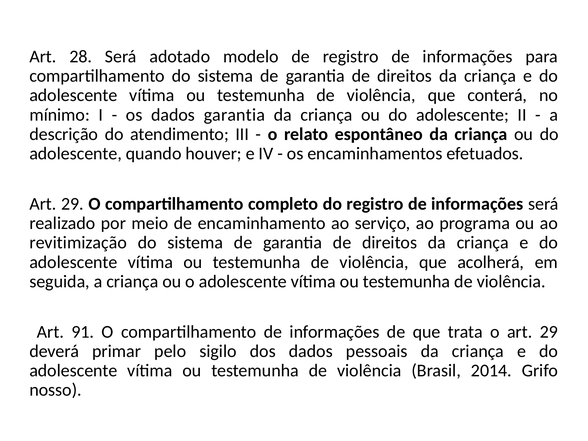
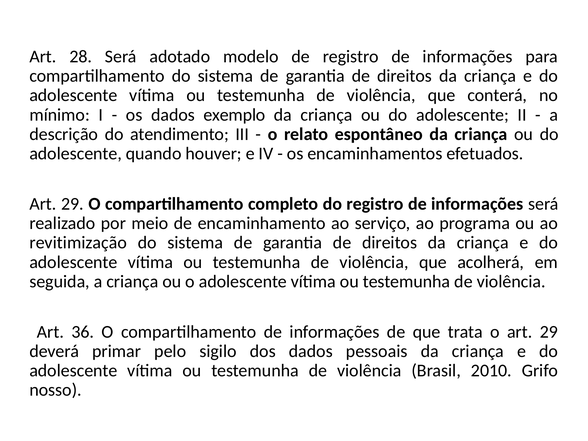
dados garantia: garantia -> exemplo (234, 115)
91: 91 -> 36 (83, 332)
2014: 2014 -> 2010 (491, 371)
